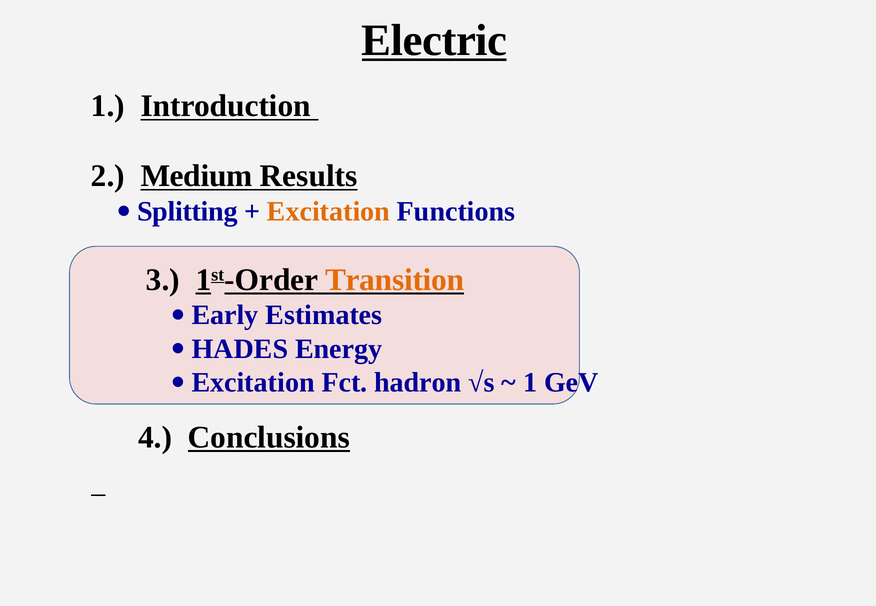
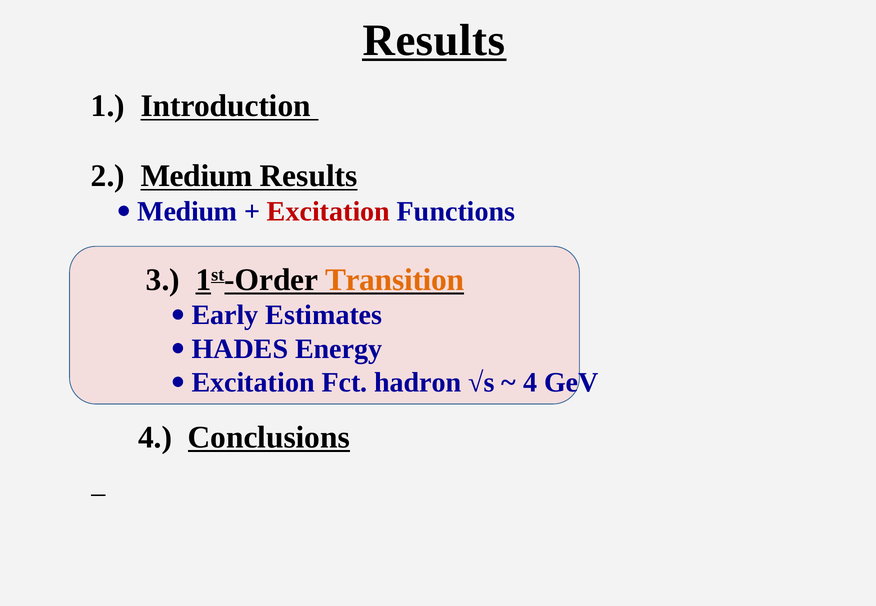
Electric: Electric -> Results (434, 40)
Splitting: Splitting -> Medium (187, 212)
Excitation colour: orange -> red (328, 212)
1: 1 -> 4 (530, 383)
